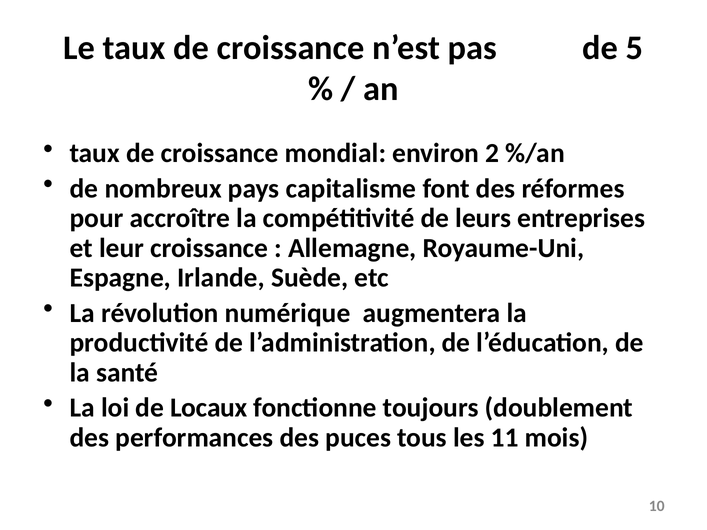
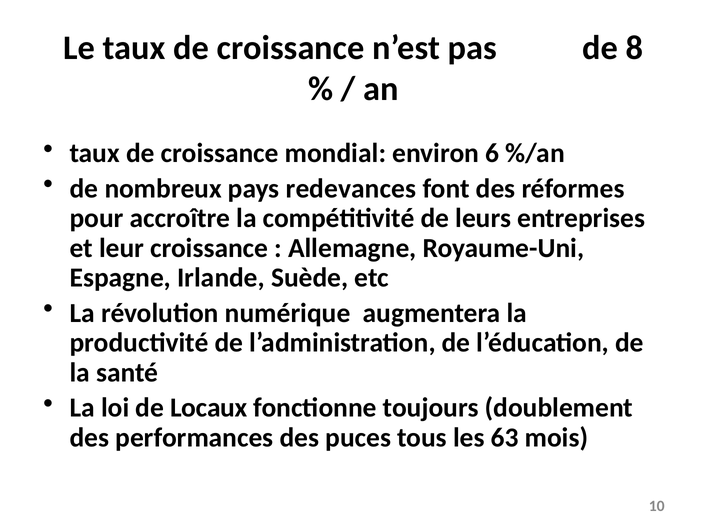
5: 5 -> 8 (634, 48)
2: 2 -> 6 (492, 153)
capitalisme: capitalisme -> redevances (351, 189)
11: 11 -> 63 (505, 438)
